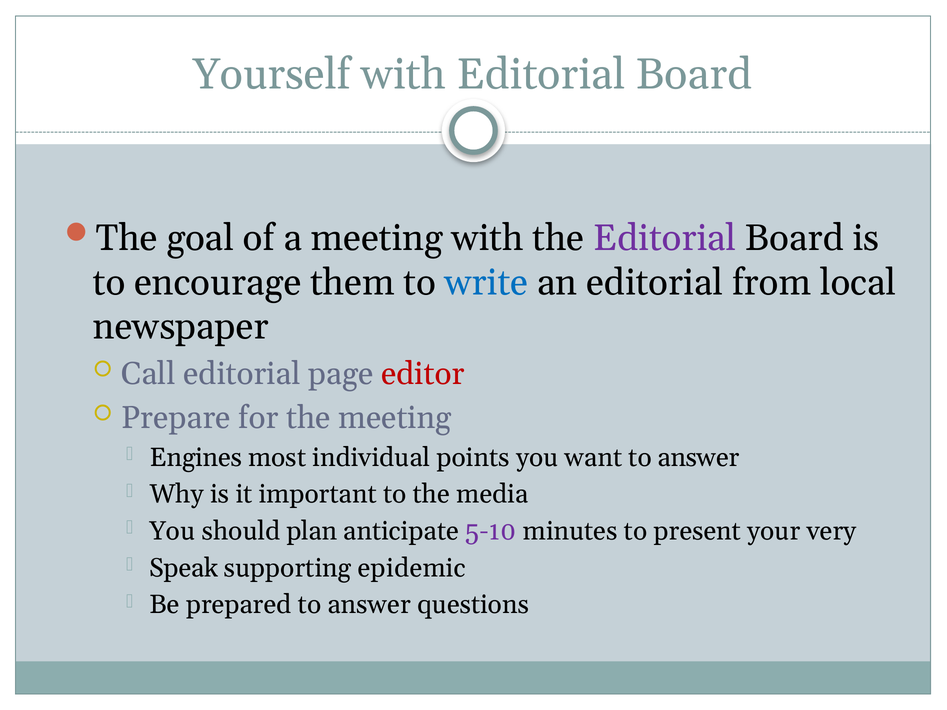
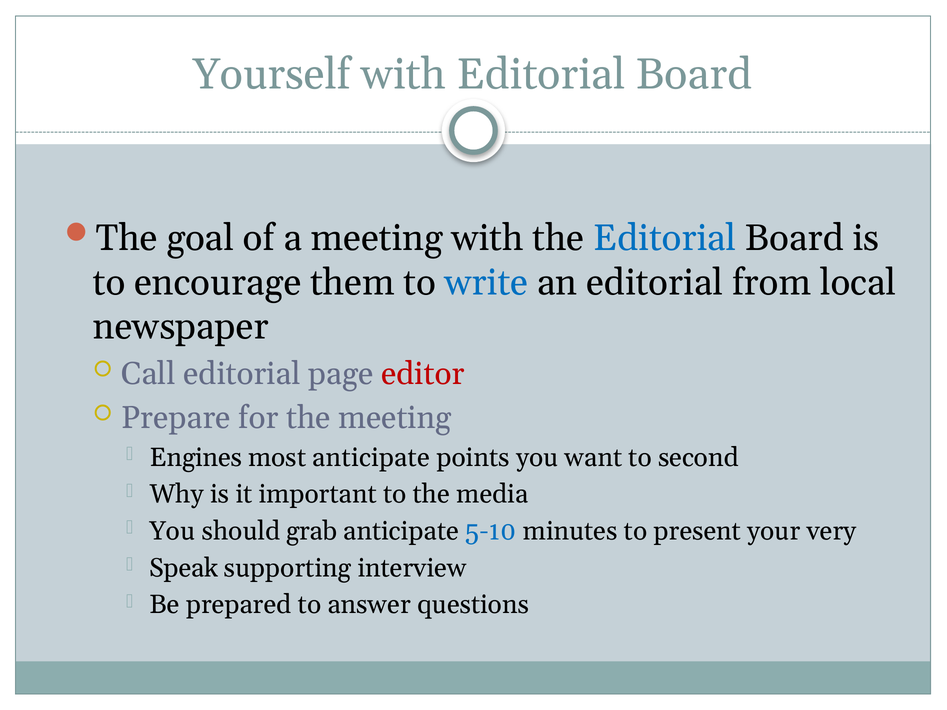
Editorial colour: purple -> blue (665, 238)
most individual: individual -> anticipate (371, 458)
want to answer: answer -> second (698, 458)
plan: plan -> grab (312, 531)
5-10 colour: purple -> blue (491, 531)
epidemic: epidemic -> interview (412, 568)
